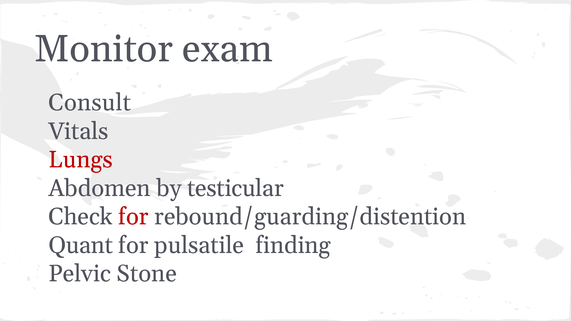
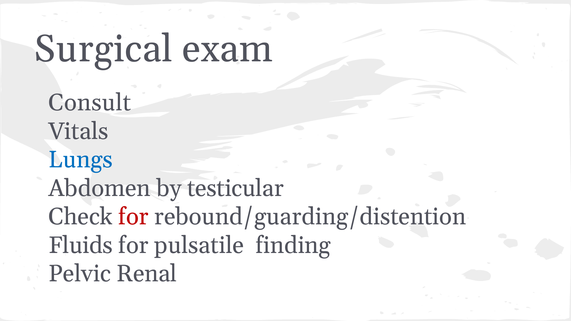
Monitor: Monitor -> Surgical (104, 49)
Lungs colour: red -> blue (81, 160)
Quant: Quant -> Fluids (81, 245)
Stone: Stone -> Renal (147, 274)
